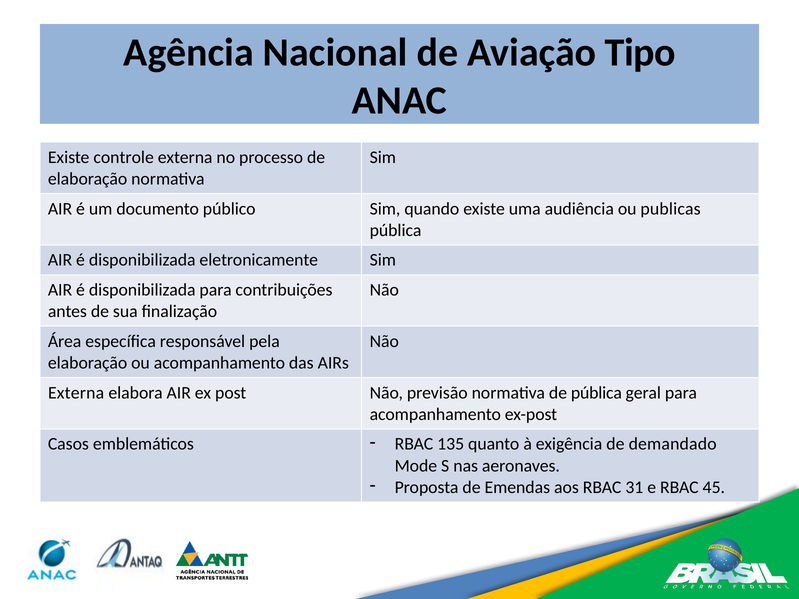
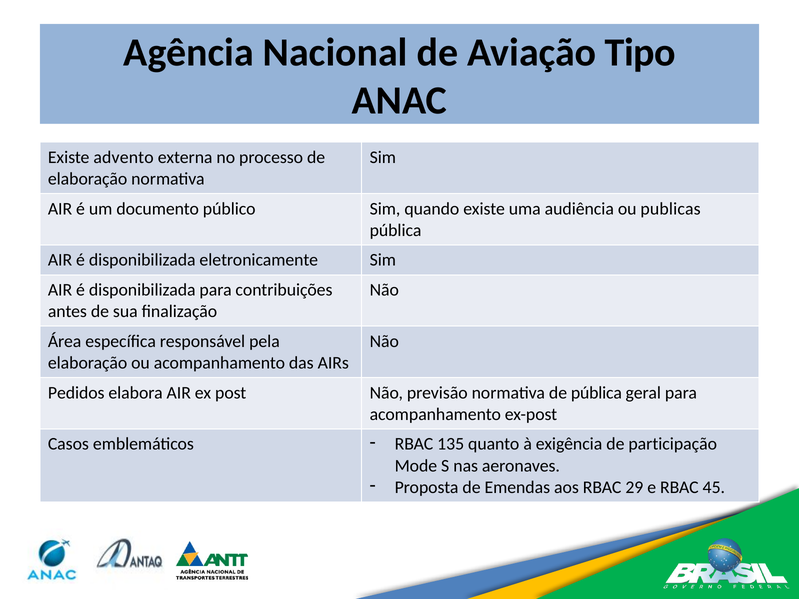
controle: controle -> advento (124, 157)
Externa: Externa -> Pedidos (76, 393)
demandado: demandado -> participação (673, 444)
31: 31 -> 29 (634, 488)
